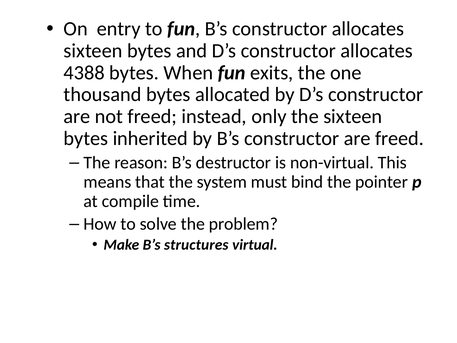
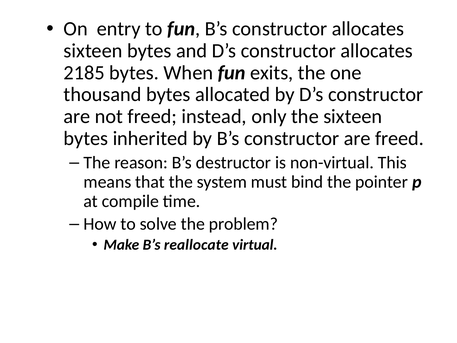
4388: 4388 -> 2185 (84, 73)
structures: structures -> reallocate (196, 245)
